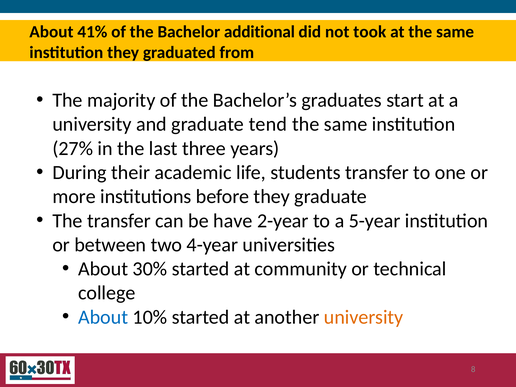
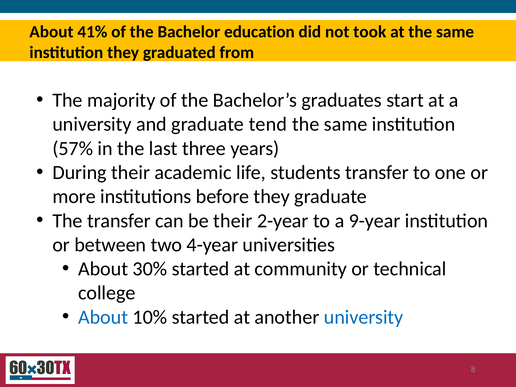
additional: additional -> education (259, 32)
27%: 27% -> 57% (73, 148)
be have: have -> their (233, 221)
5-year: 5-year -> 9-year (375, 221)
university colour: orange -> blue (364, 317)
